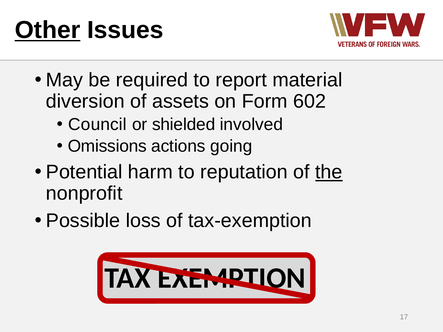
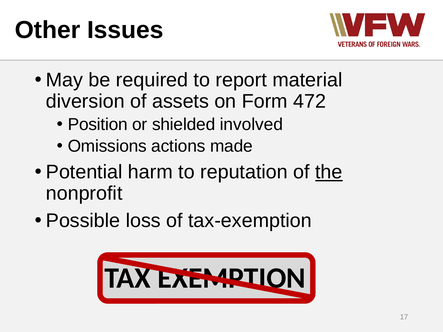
Other underline: present -> none (48, 30)
602: 602 -> 472 (310, 101)
Council: Council -> Position (98, 125)
going: going -> made (231, 146)
